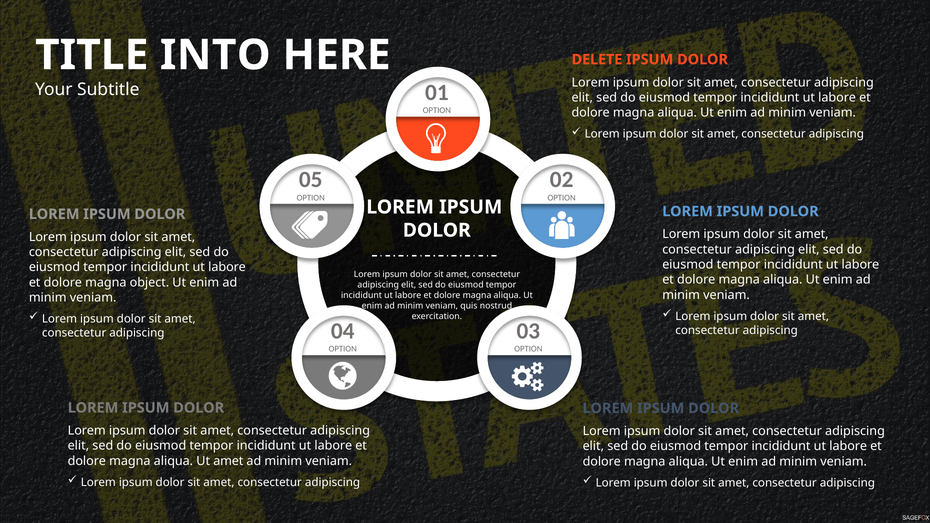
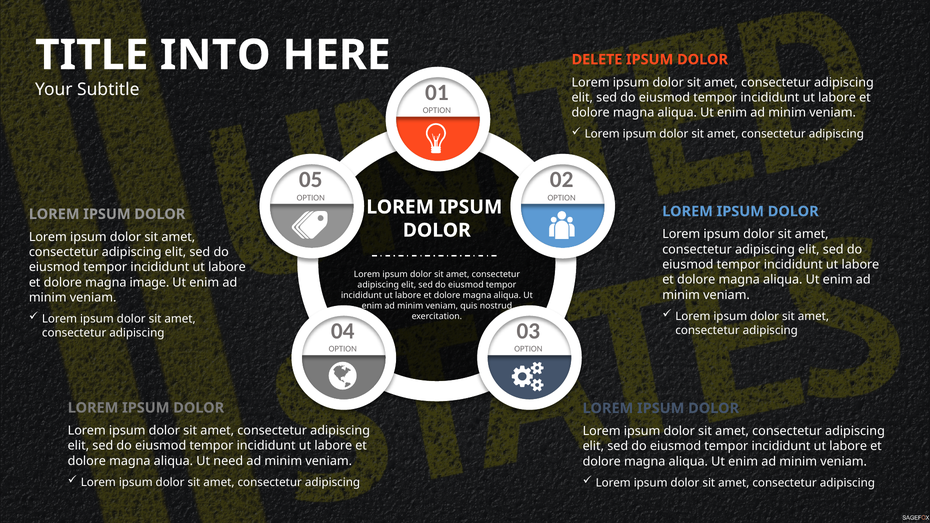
object: object -> image (149, 283)
Ut amet: amet -> need (228, 461)
